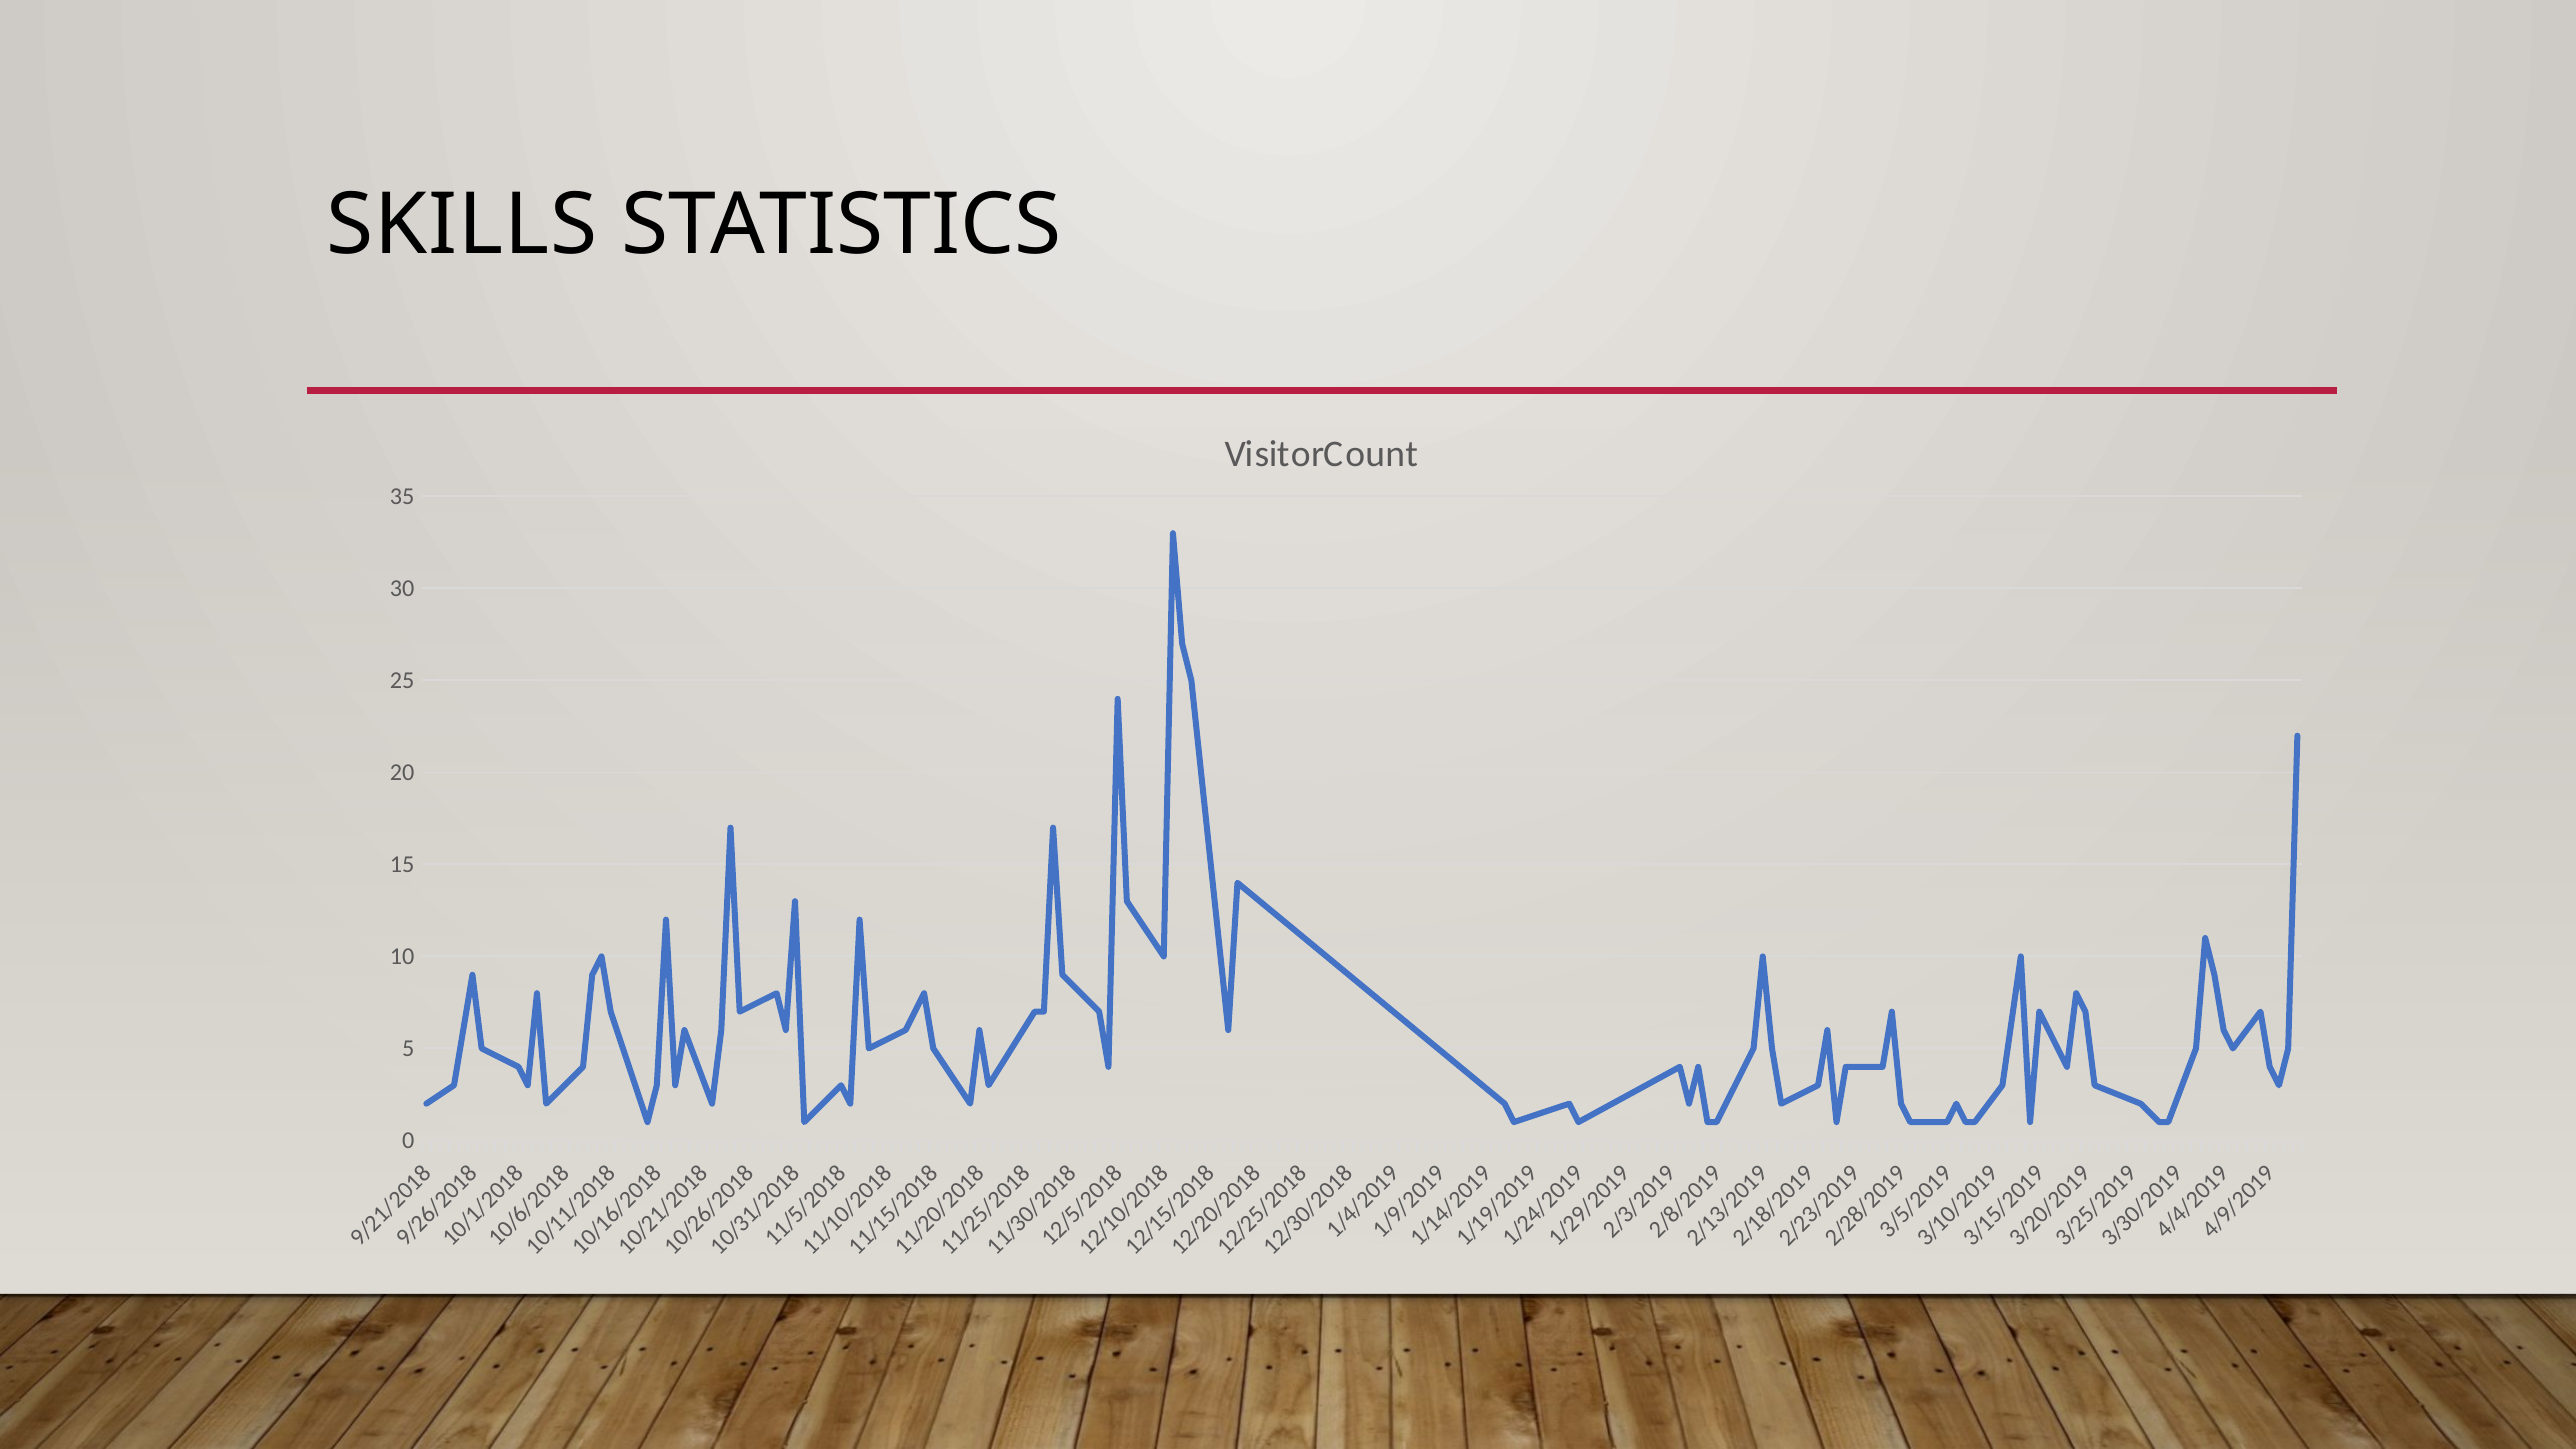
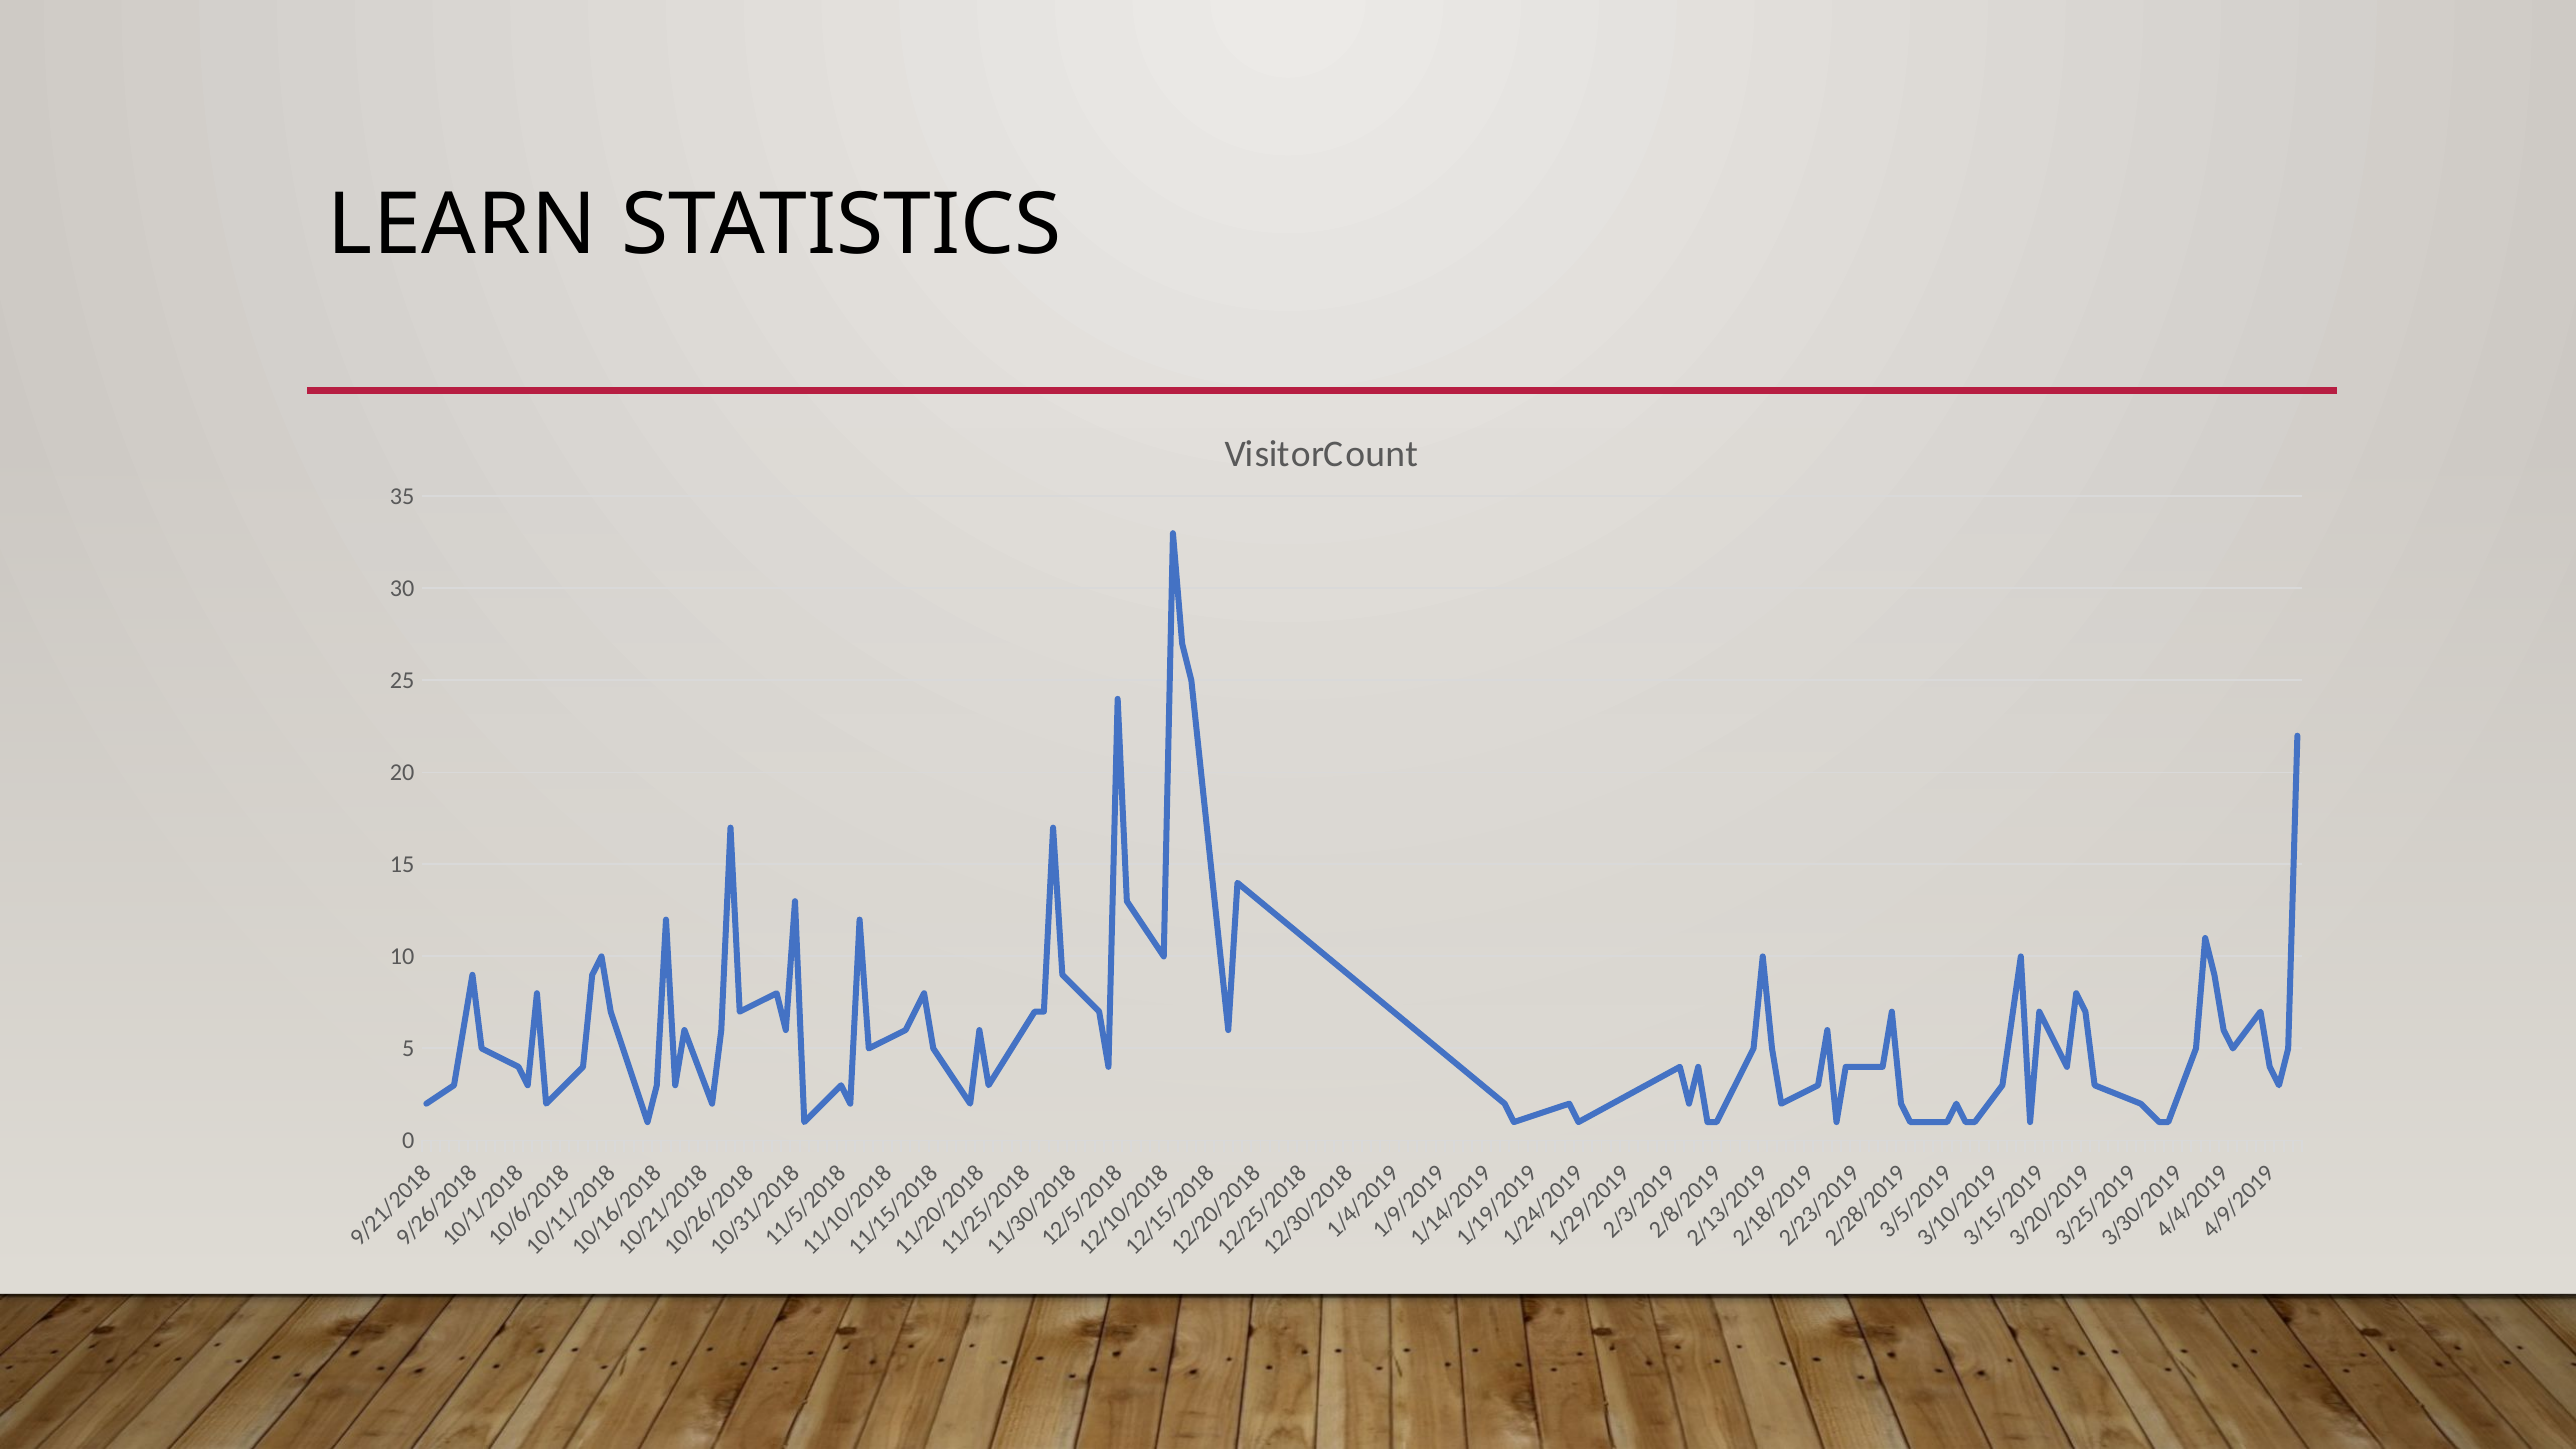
SKILLS: SKILLS -> LEARN (462, 226)
